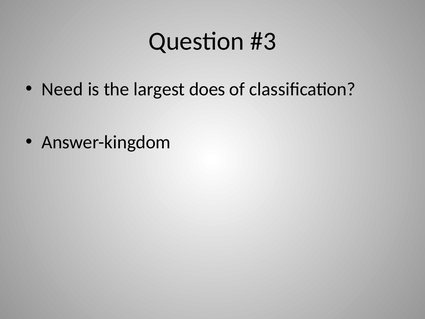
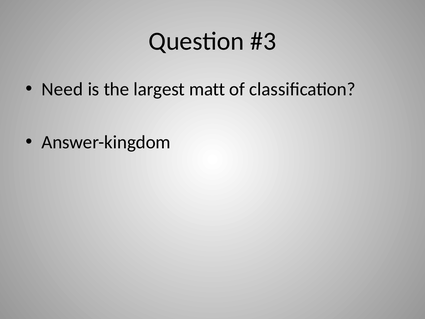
does: does -> matt (207, 89)
